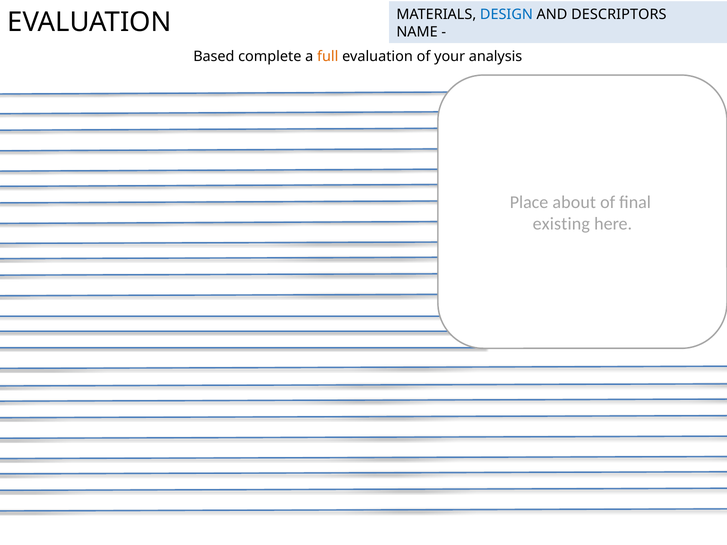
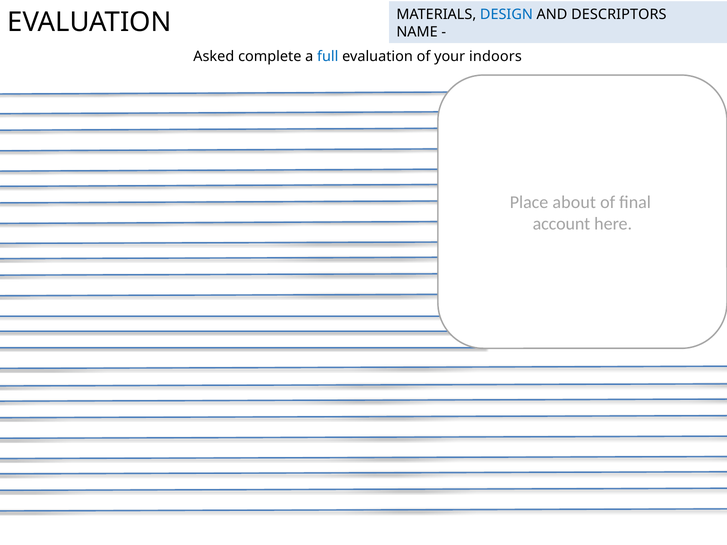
Based: Based -> Asked (214, 56)
full colour: orange -> blue (328, 56)
analysis: analysis -> indoors (495, 56)
existing: existing -> account (561, 224)
